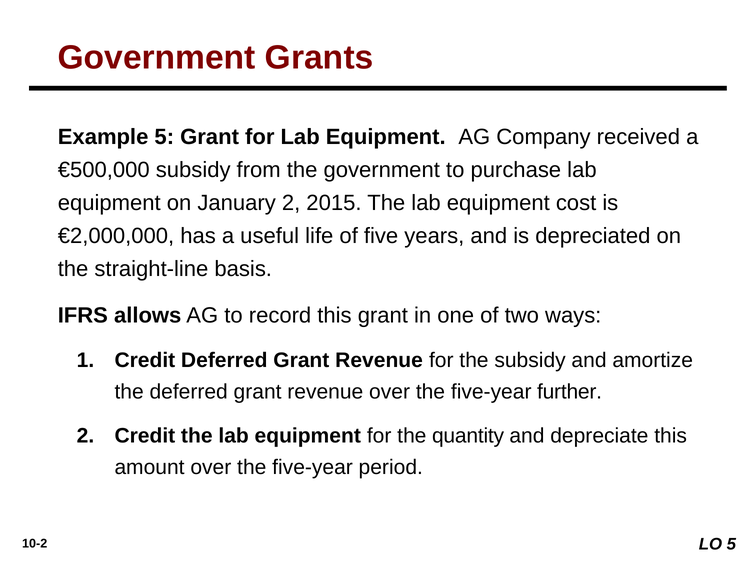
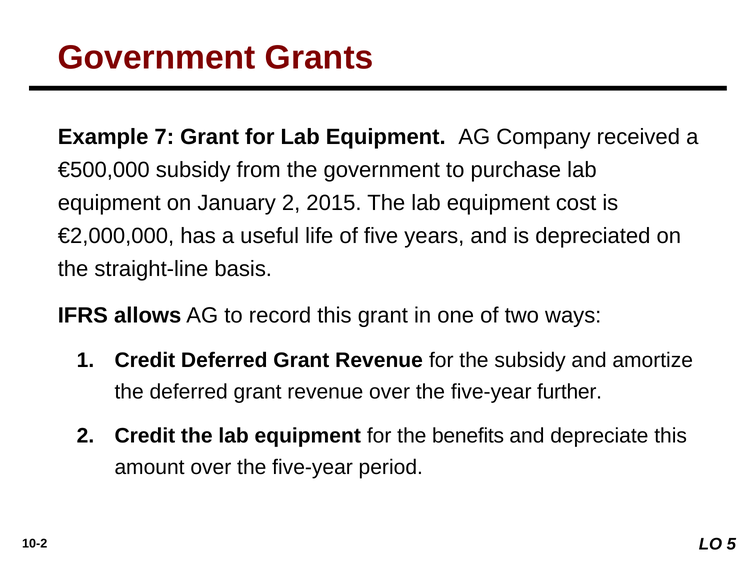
Example 5: 5 -> 7 (164, 137)
quantity: quantity -> benefits (468, 436)
